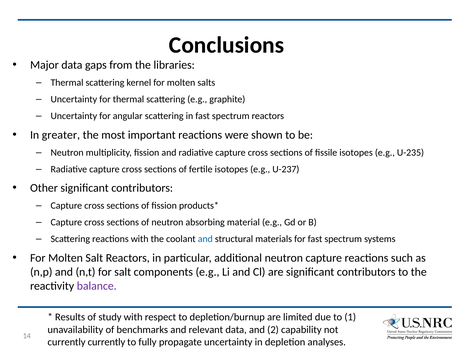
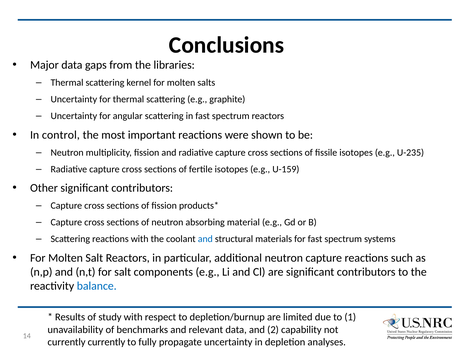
greater: greater -> control (61, 135)
U-237: U-237 -> U-159 (286, 169)
balance colour: purple -> blue (97, 286)
